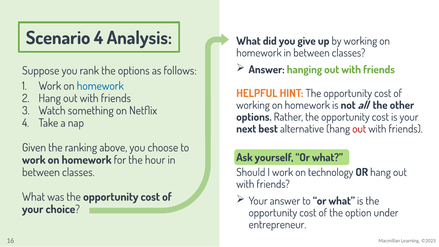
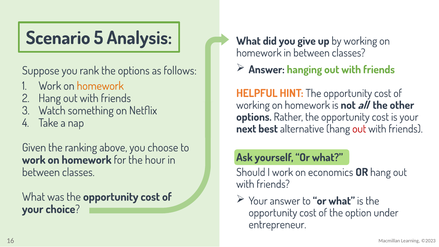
Scenario 4: 4 -> 5 (99, 38)
homework colour: blue -> orange (100, 86)
technology: technology -> economics (331, 172)
